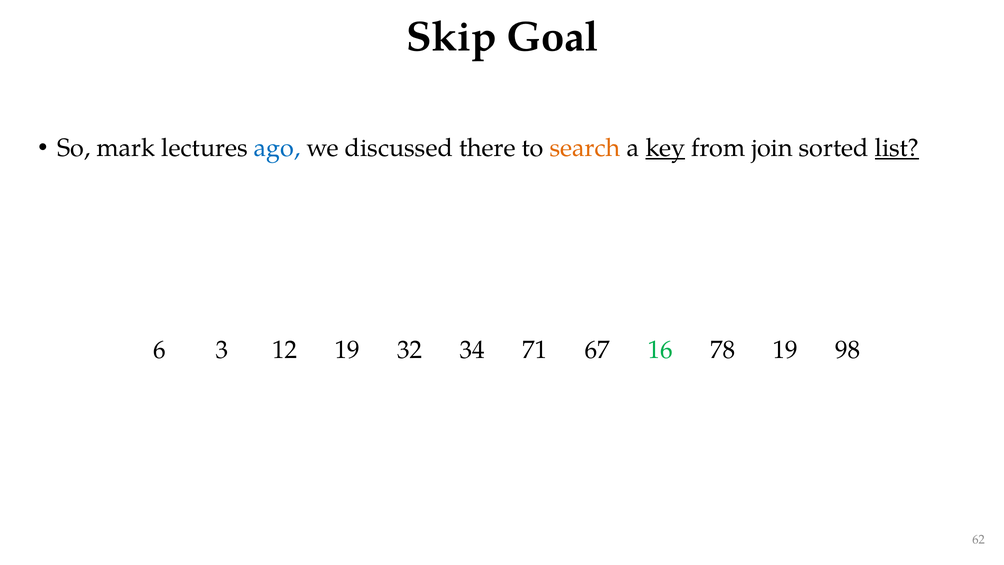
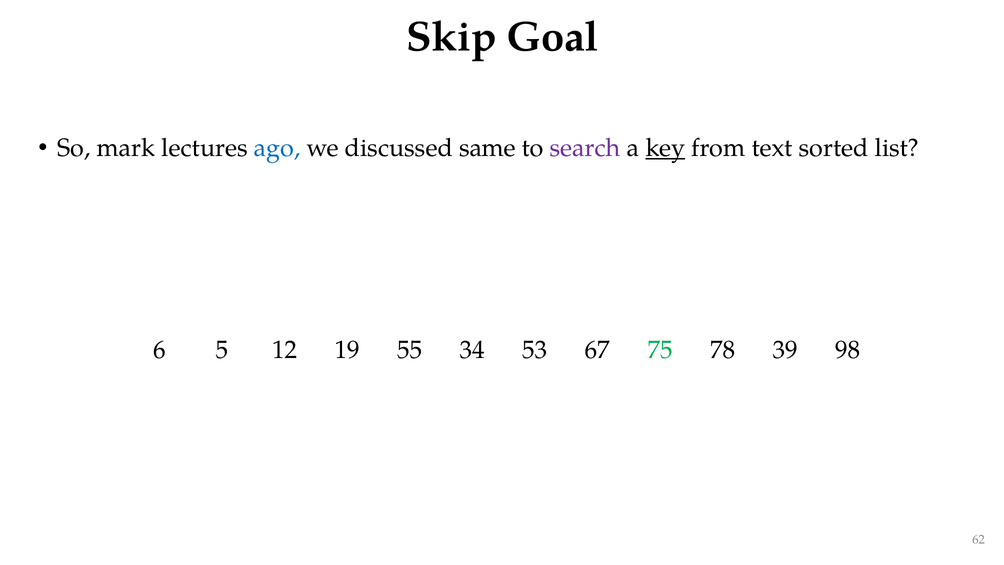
there: there -> same (488, 148)
search colour: orange -> purple (585, 148)
join: join -> text (772, 148)
list underline: present -> none (897, 148)
3: 3 -> 5 (222, 350)
32: 32 -> 55 (410, 350)
71: 71 -> 53 (535, 350)
16: 16 -> 75 (660, 350)
78 19: 19 -> 39 (785, 350)
